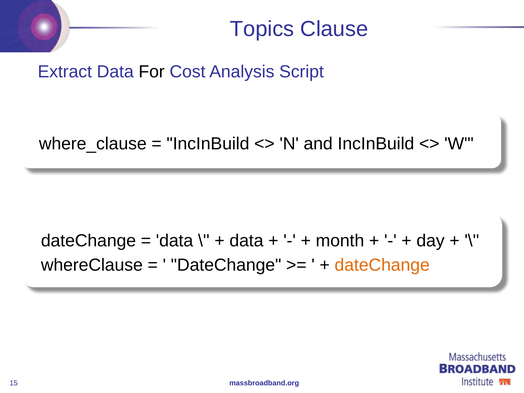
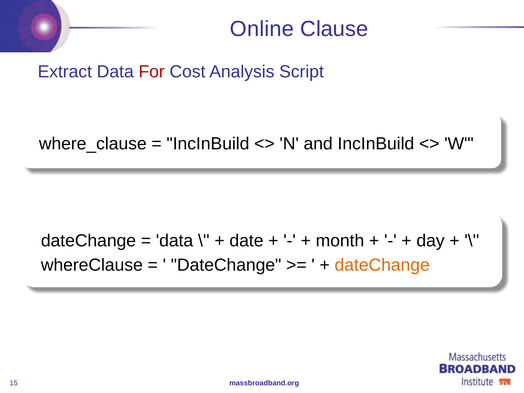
Topics: Topics -> Online (262, 29)
For colour: black -> red (152, 72)
data: data -> date (246, 241)
